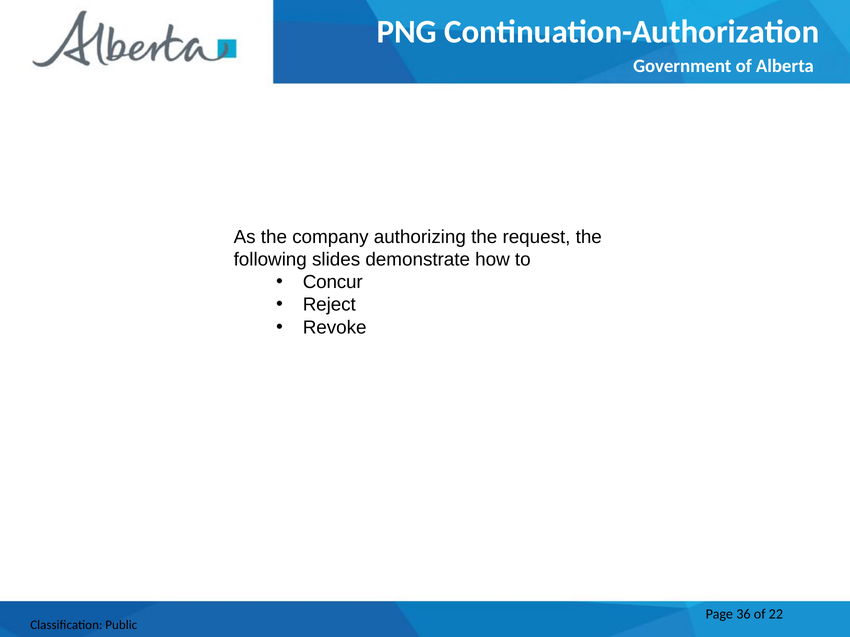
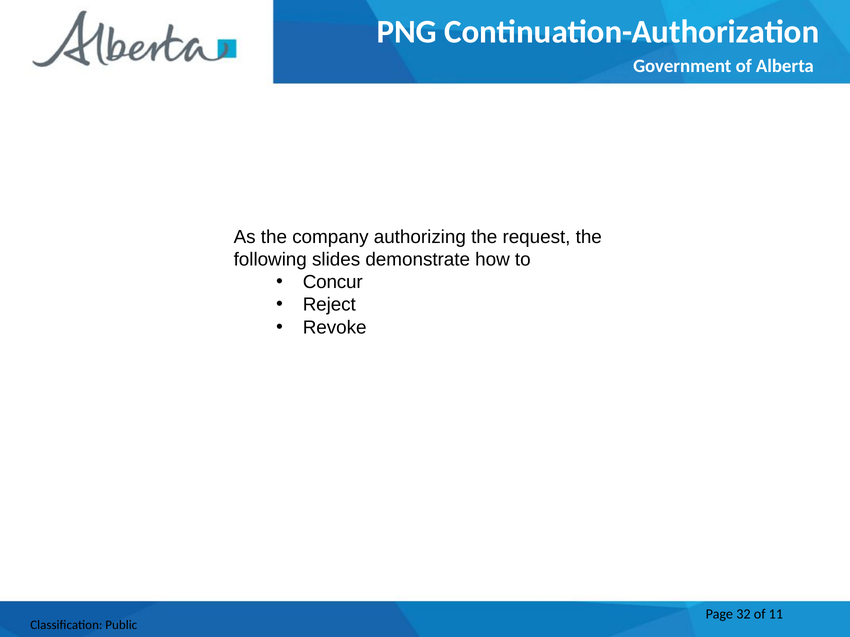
36: 36 -> 32 (743, 615)
22: 22 -> 11 (776, 615)
